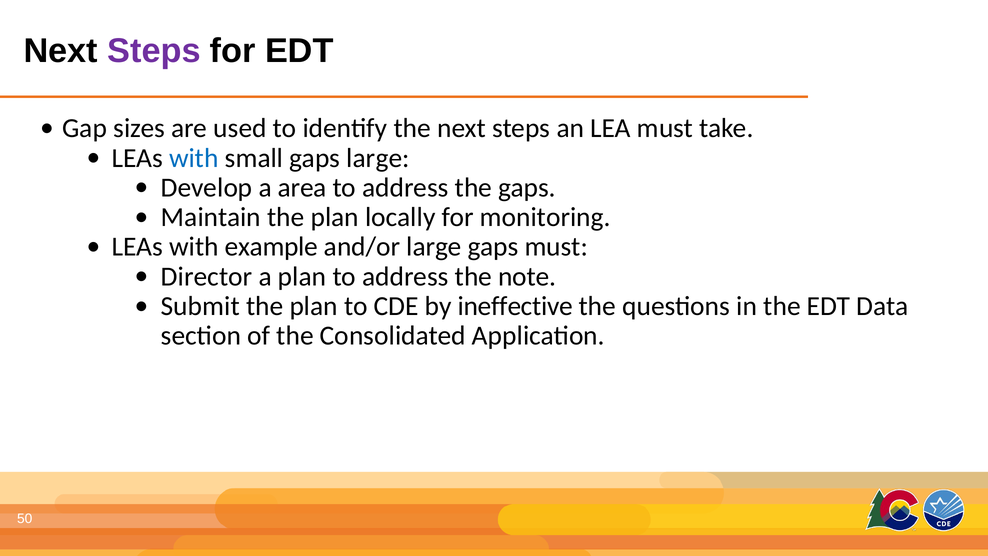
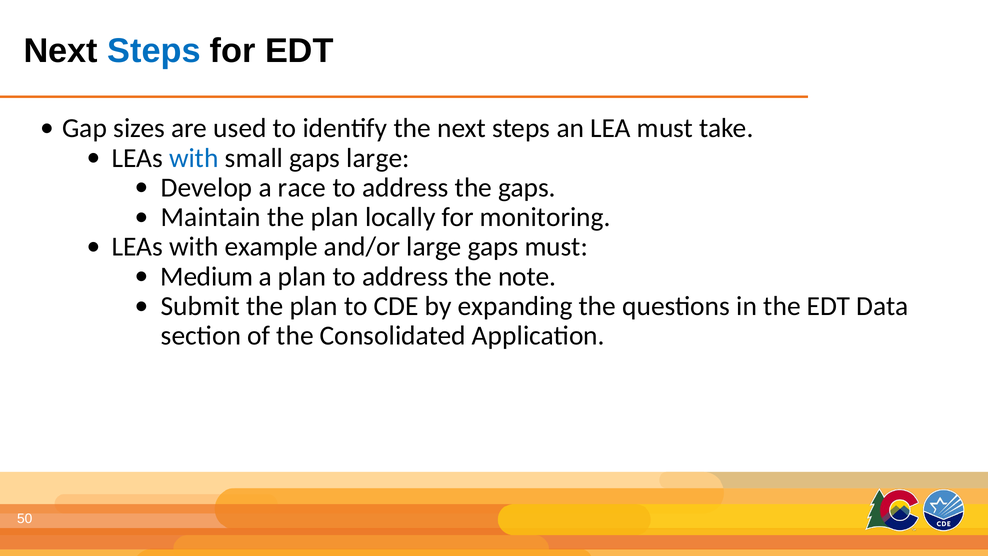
Steps colour: purple -> blue (154, 51)
area: area -> race (302, 188)
Director: Director -> Medium (207, 276)
ineffective: ineffective -> expanding (515, 306)
